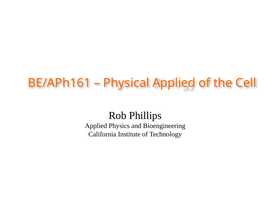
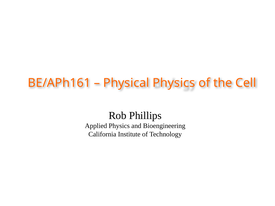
Physical Applied: Applied -> Physics (174, 83)
